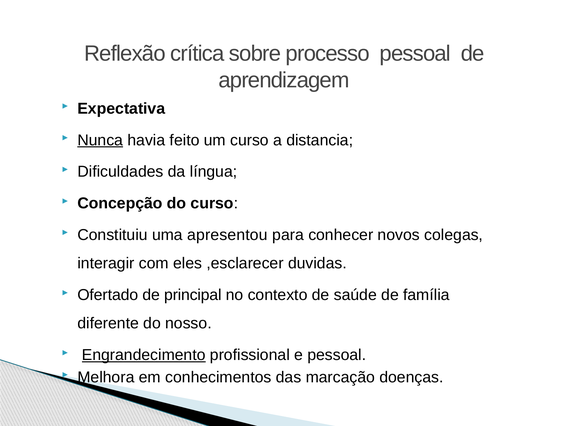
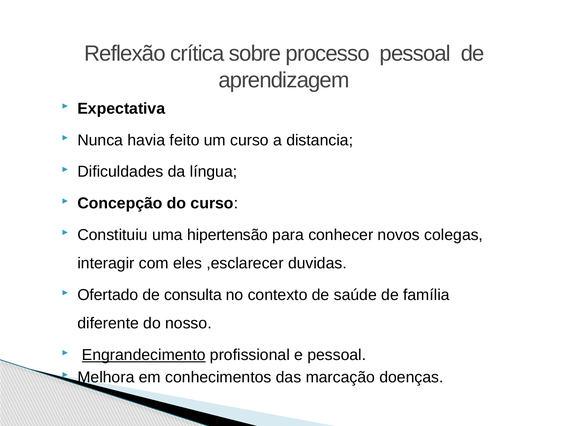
Nunca underline: present -> none (100, 140)
apresentou: apresentou -> hipertensão (228, 235)
principal: principal -> consulta (193, 295)
